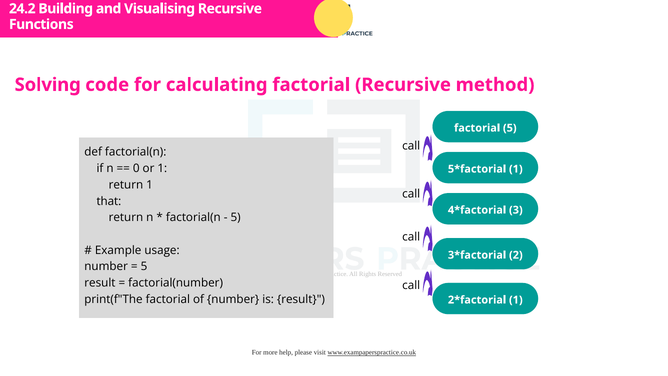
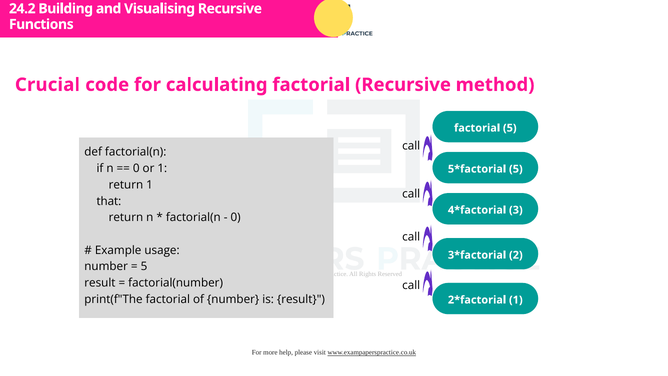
Solving: Solving -> Crucial (47, 85)
1: 1 -> 5 (516, 169)
5: 5 -> 0 (236, 217)
